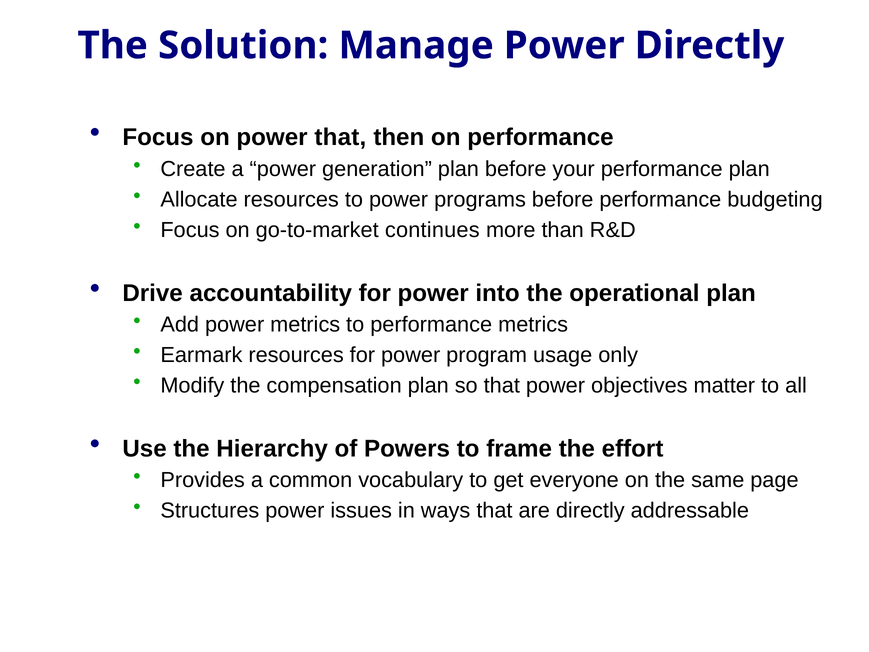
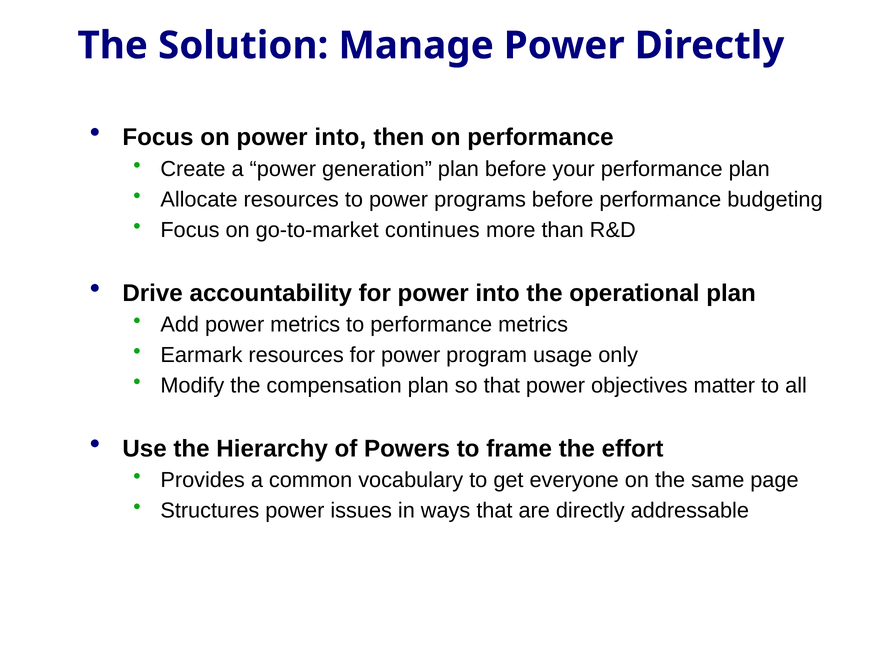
on power that: that -> into (340, 137)
